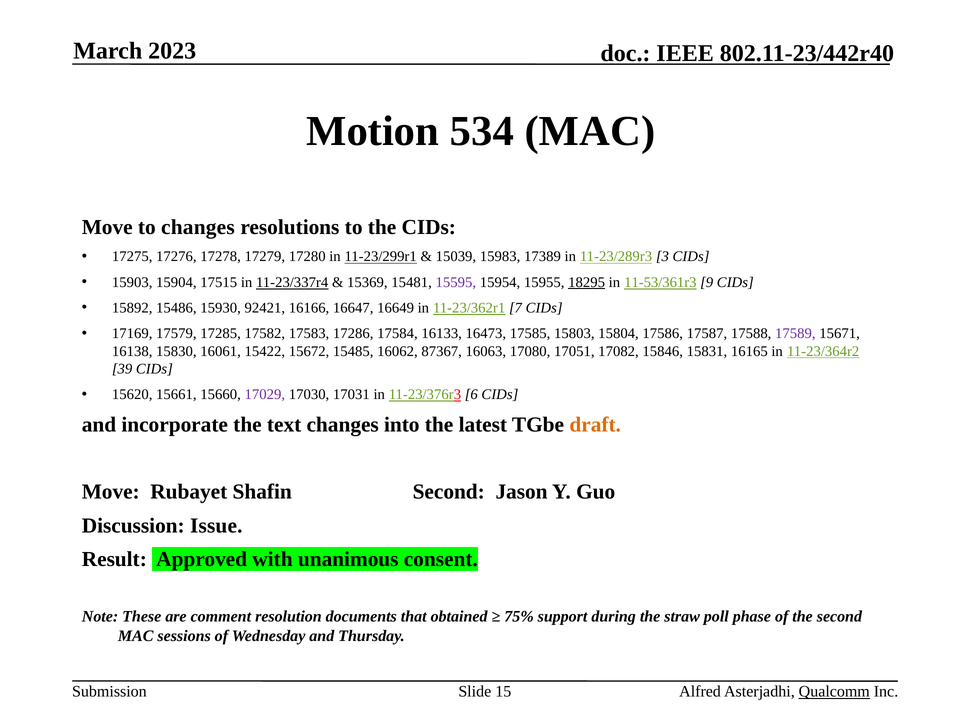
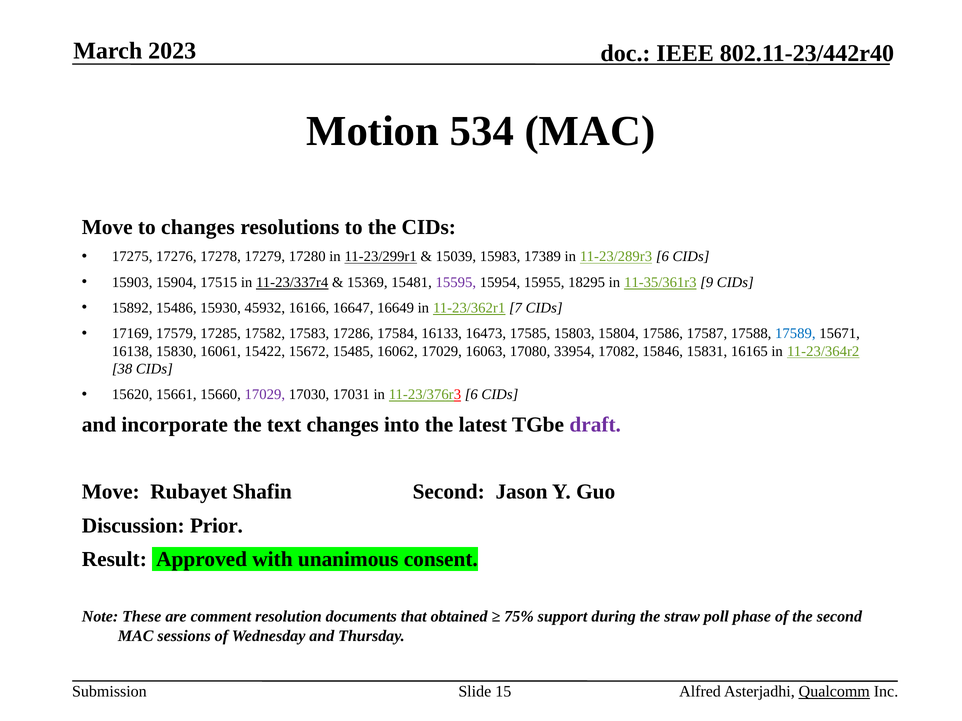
11-23/289r3 3: 3 -> 6 (662, 257)
18295 underline: present -> none (587, 282)
11-53/361r3: 11-53/361r3 -> 11-35/361r3 (660, 282)
92421: 92421 -> 45932 (265, 308)
17589 colour: purple -> blue (795, 334)
16062 87367: 87367 -> 17029 (442, 351)
17051: 17051 -> 33954 (574, 351)
39: 39 -> 38 (122, 369)
draft colour: orange -> purple (595, 425)
Issue: Issue -> Prior (216, 526)
